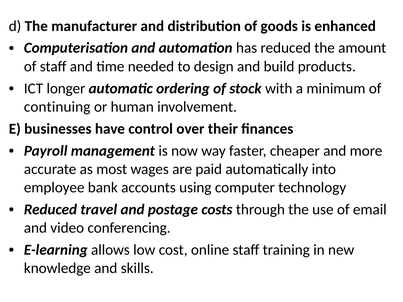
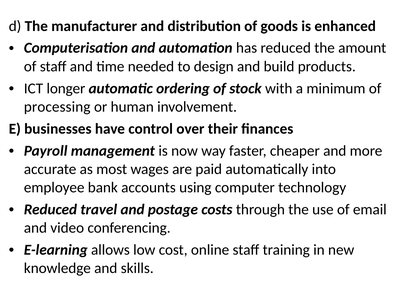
continuing: continuing -> processing (57, 107)
